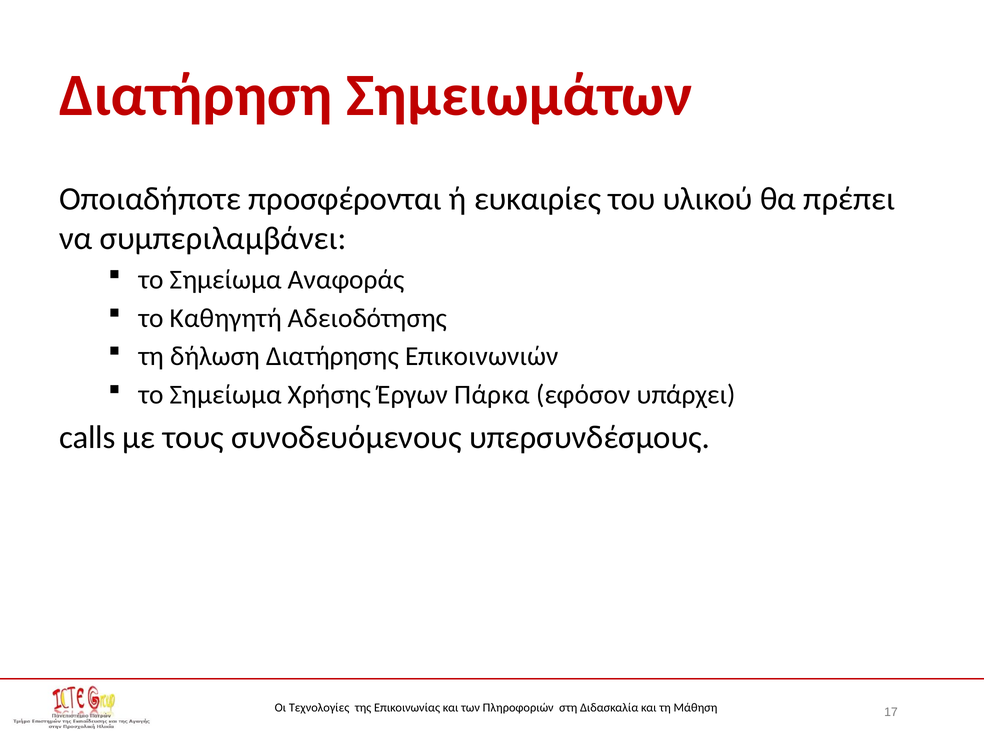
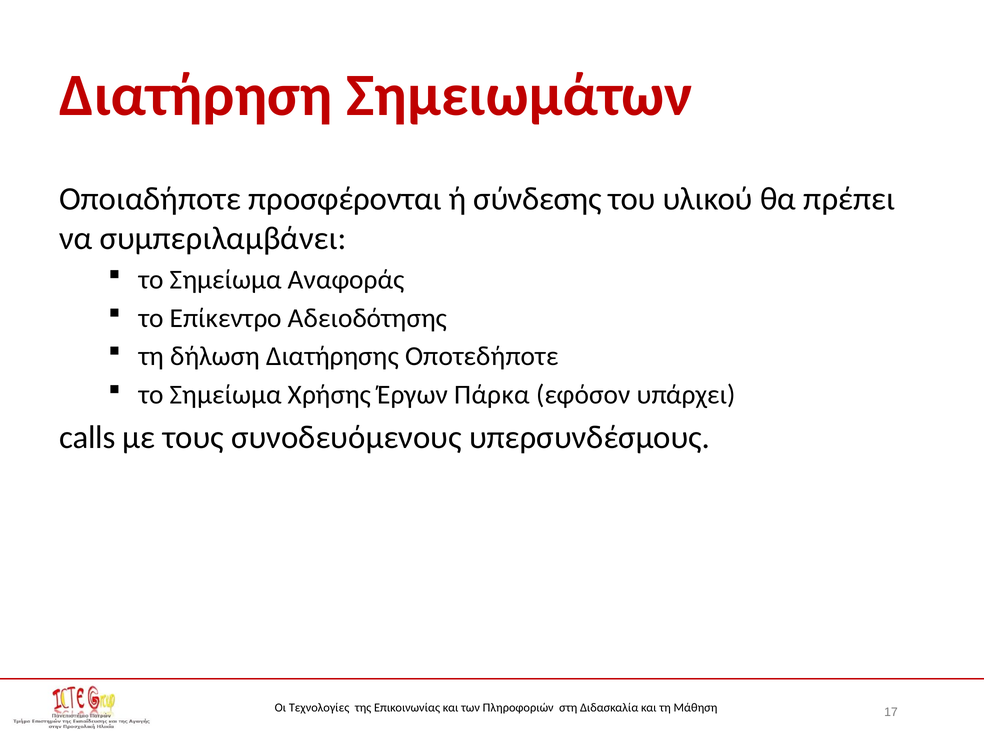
ευκαιρίες: ευκαιρίες -> σύνδεσης (538, 199)
Καθηγητή: Καθηγητή -> Επίκεντρο (226, 318)
Επικοινωνιών: Επικοινωνιών -> Οποτεδήποτε (482, 356)
